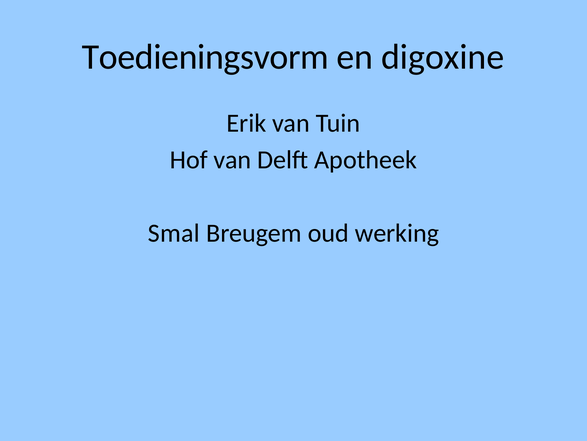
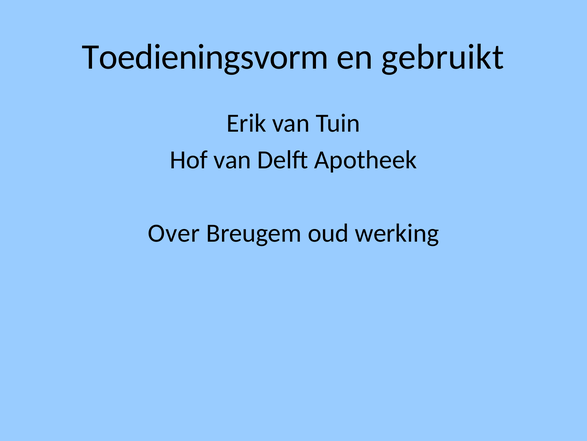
digoxine: digoxine -> gebruikt (443, 57)
Smal: Smal -> Over (174, 233)
